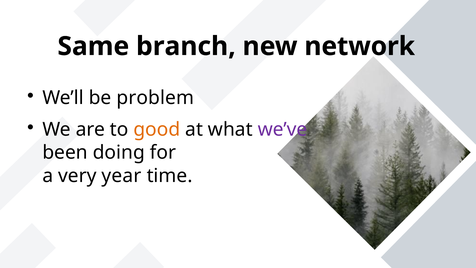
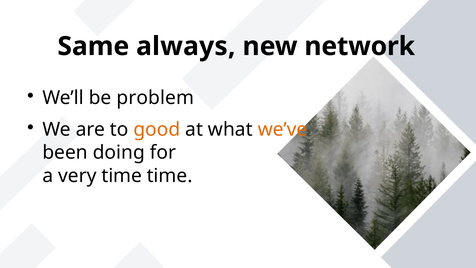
branch: branch -> always (186, 46)
we’ve colour: purple -> orange (283, 129)
very year: year -> time (122, 176)
